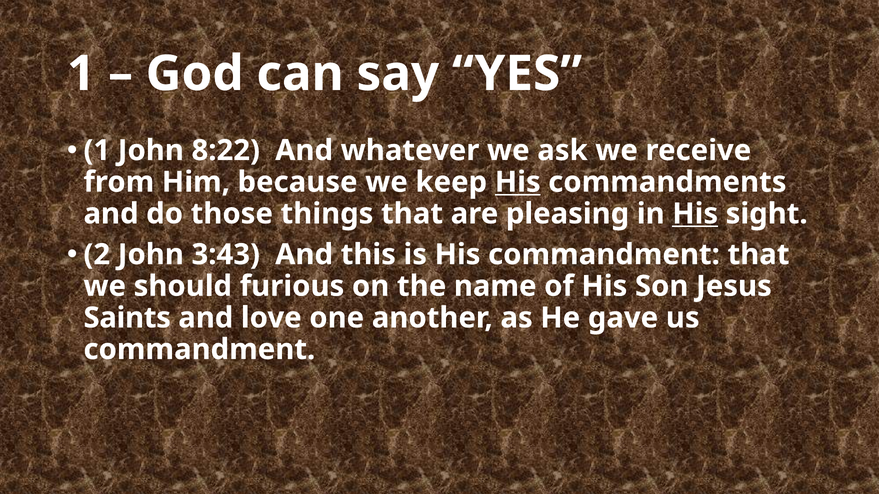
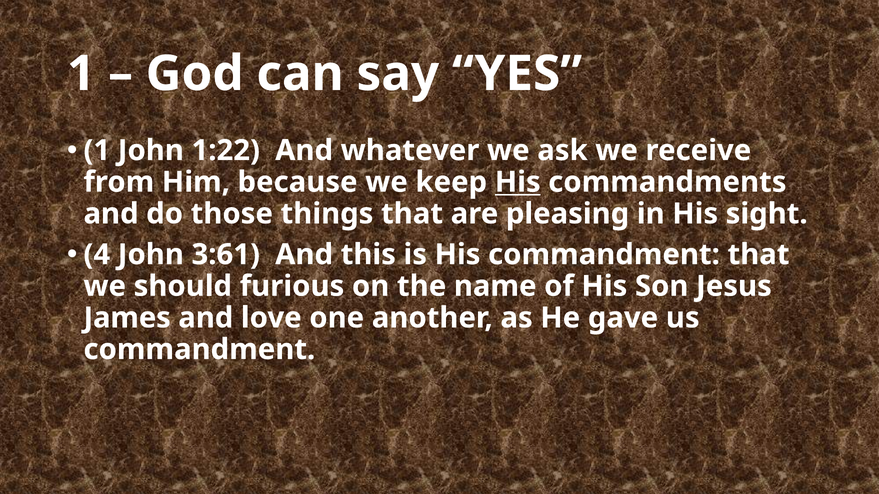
8:22: 8:22 -> 1:22 (226, 151)
His underline: present -> none (695, 214)
2: 2 -> 4 (97, 255)
3:43: 3:43 -> 3:61 (226, 255)
Saints: Saints -> James (127, 318)
